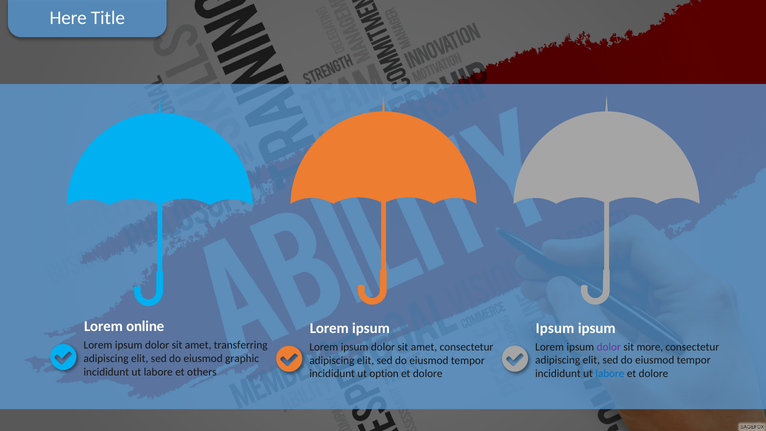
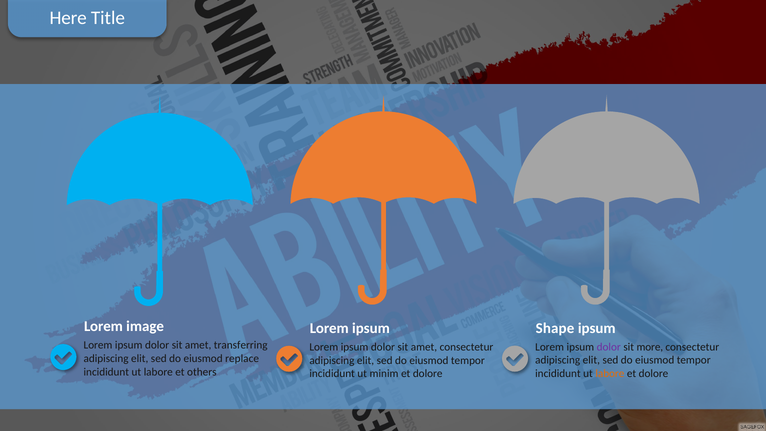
online: online -> image (145, 326)
Ipsum: Ipsum -> Shape (555, 328)
graphic: graphic -> replace (242, 359)
labore colour: blue -> orange (610, 374)
option: option -> minim (384, 374)
